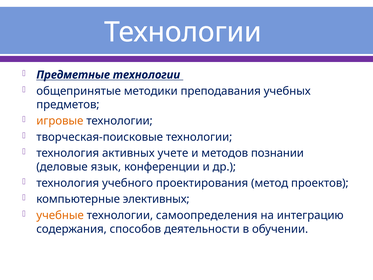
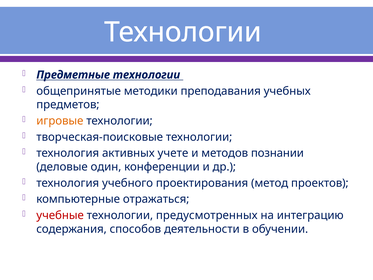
язык: язык -> один (106, 167)
элективных: элективных -> отражаться (156, 199)
учебные colour: orange -> red (60, 215)
самоопределения: самоопределения -> предусмотренных (207, 215)
